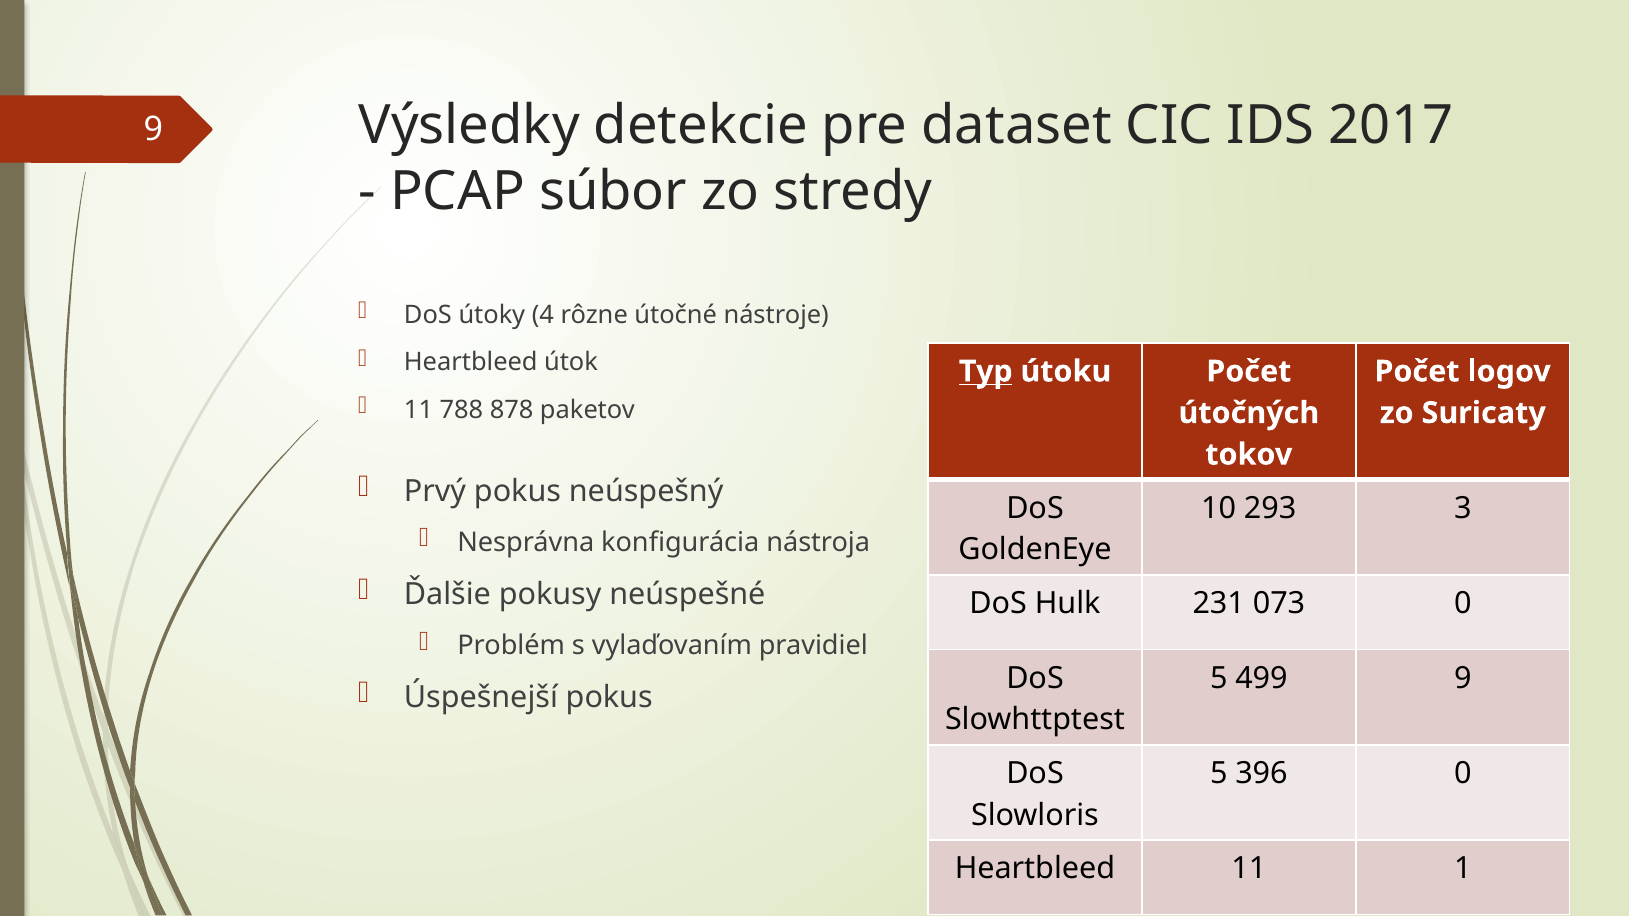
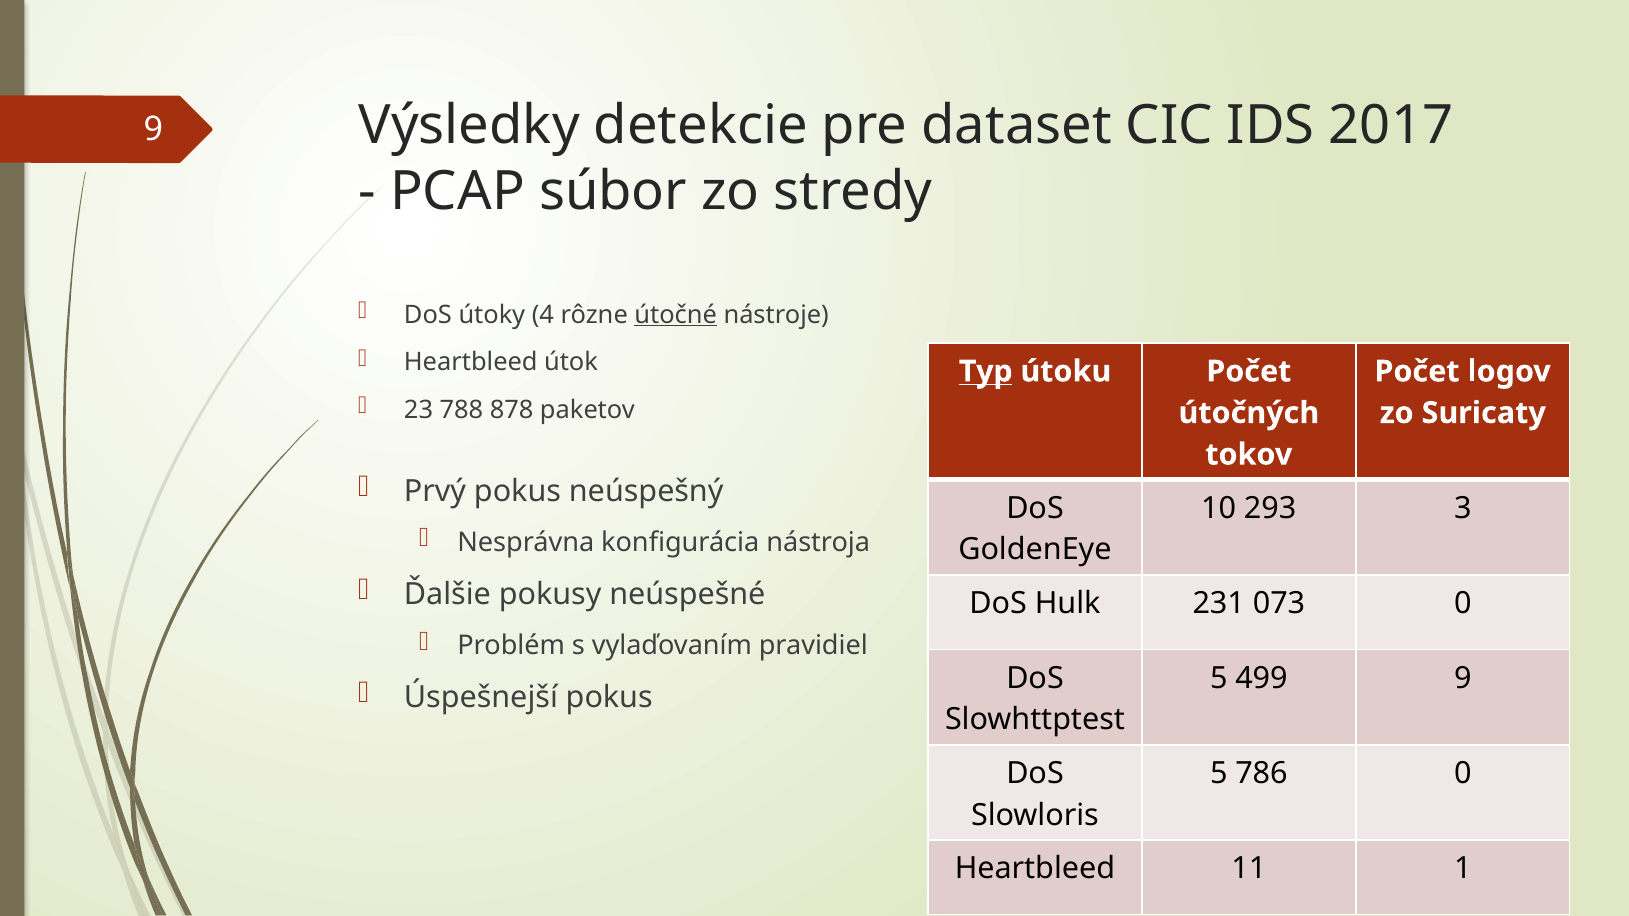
útočné underline: none -> present (676, 315)
11: 11 -> 23 (419, 410)
396: 396 -> 786 (1261, 774)
